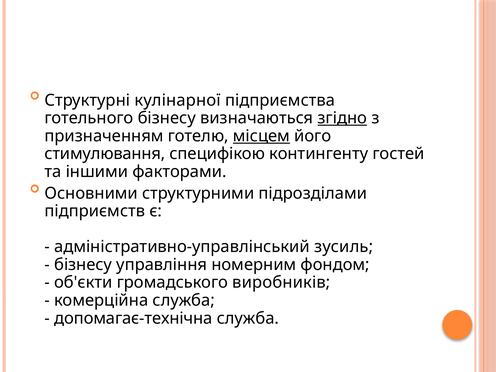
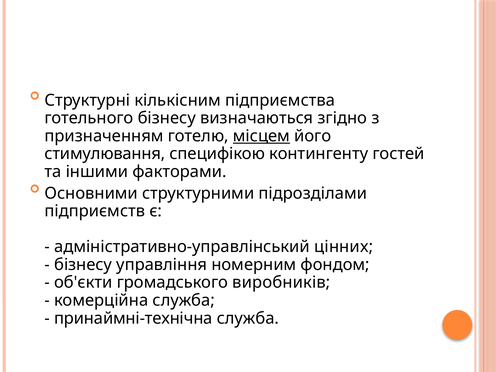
кулінарної: кулінарної -> кількісним (178, 100)
згідно underline: present -> none (342, 118)
зусиль: зусиль -> цінних (344, 247)
допомагає-технічна: допомагає-технічна -> принаймні-технічна (133, 318)
